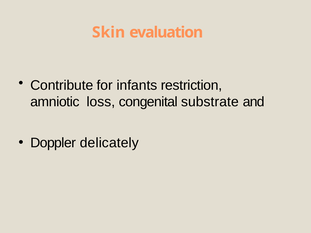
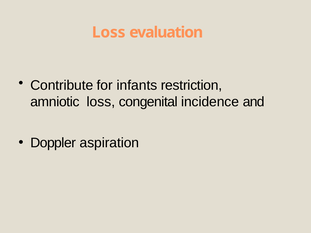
Skin: Skin -> Loss (109, 32)
substrate: substrate -> incidence (210, 102)
delicately: delicately -> aspiration (109, 143)
